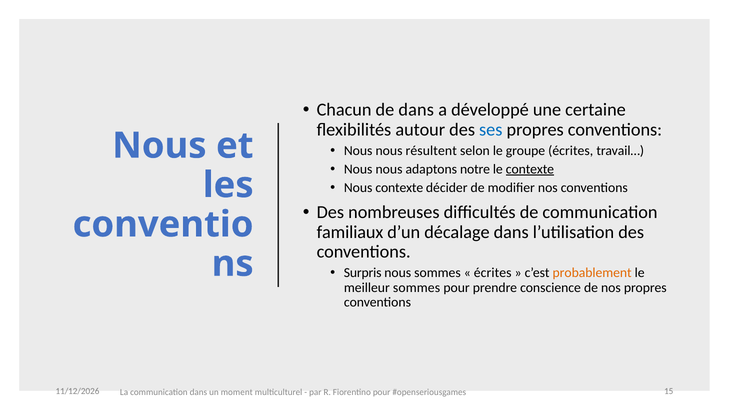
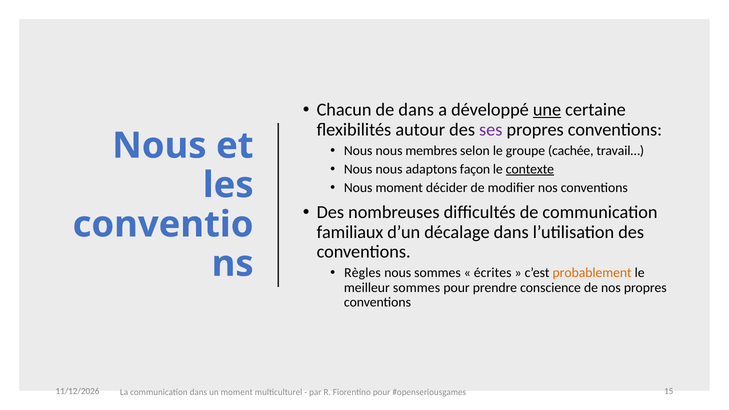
une underline: none -> present (547, 110)
ses colour: blue -> purple (491, 130)
résultent: résultent -> membres (431, 151)
groupe écrites: écrites -> cachée (571, 151)
notre: notre -> façon (475, 169)
Nous contexte: contexte -> moment (399, 188)
Surpris: Surpris -> Règles (363, 273)
